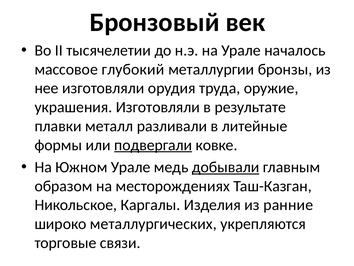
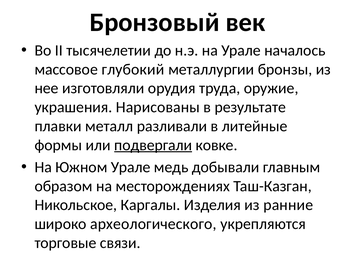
украшения Изготовляли: Изготовляли -> Нарисованы (158, 107)
добывали underline: present -> none (226, 167)
металлургических: металлургических -> археологического (153, 224)
